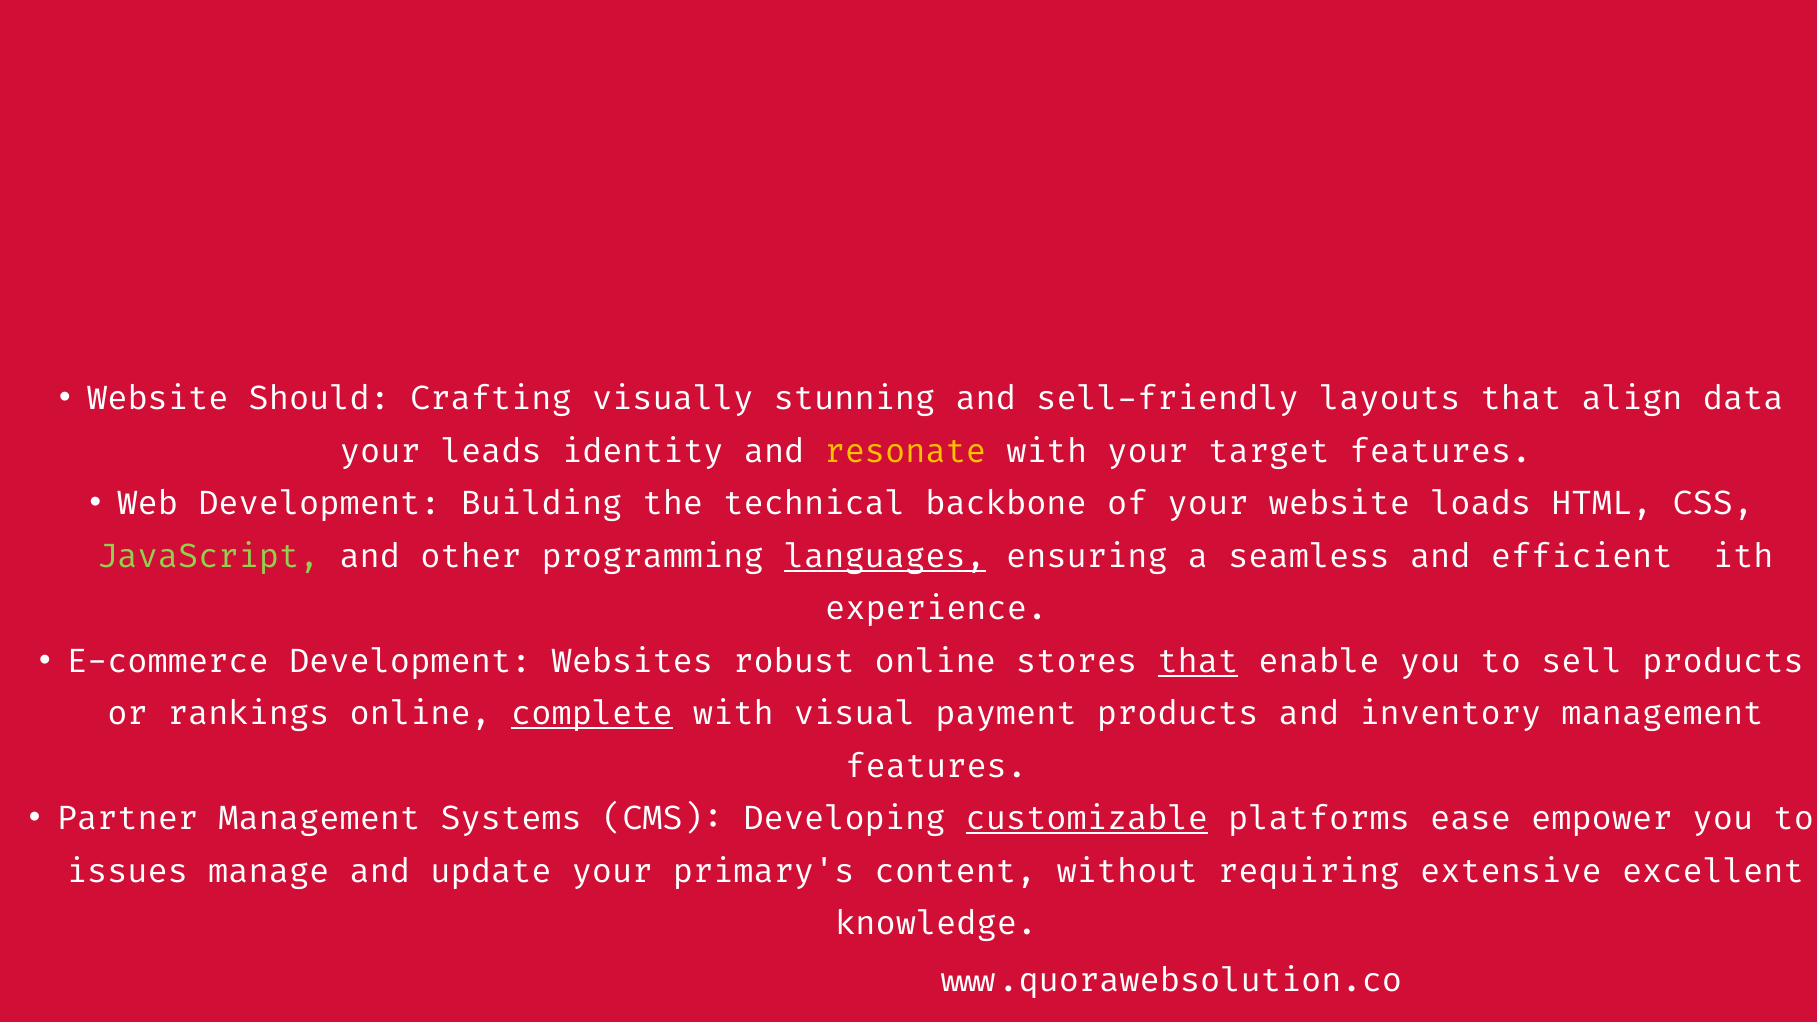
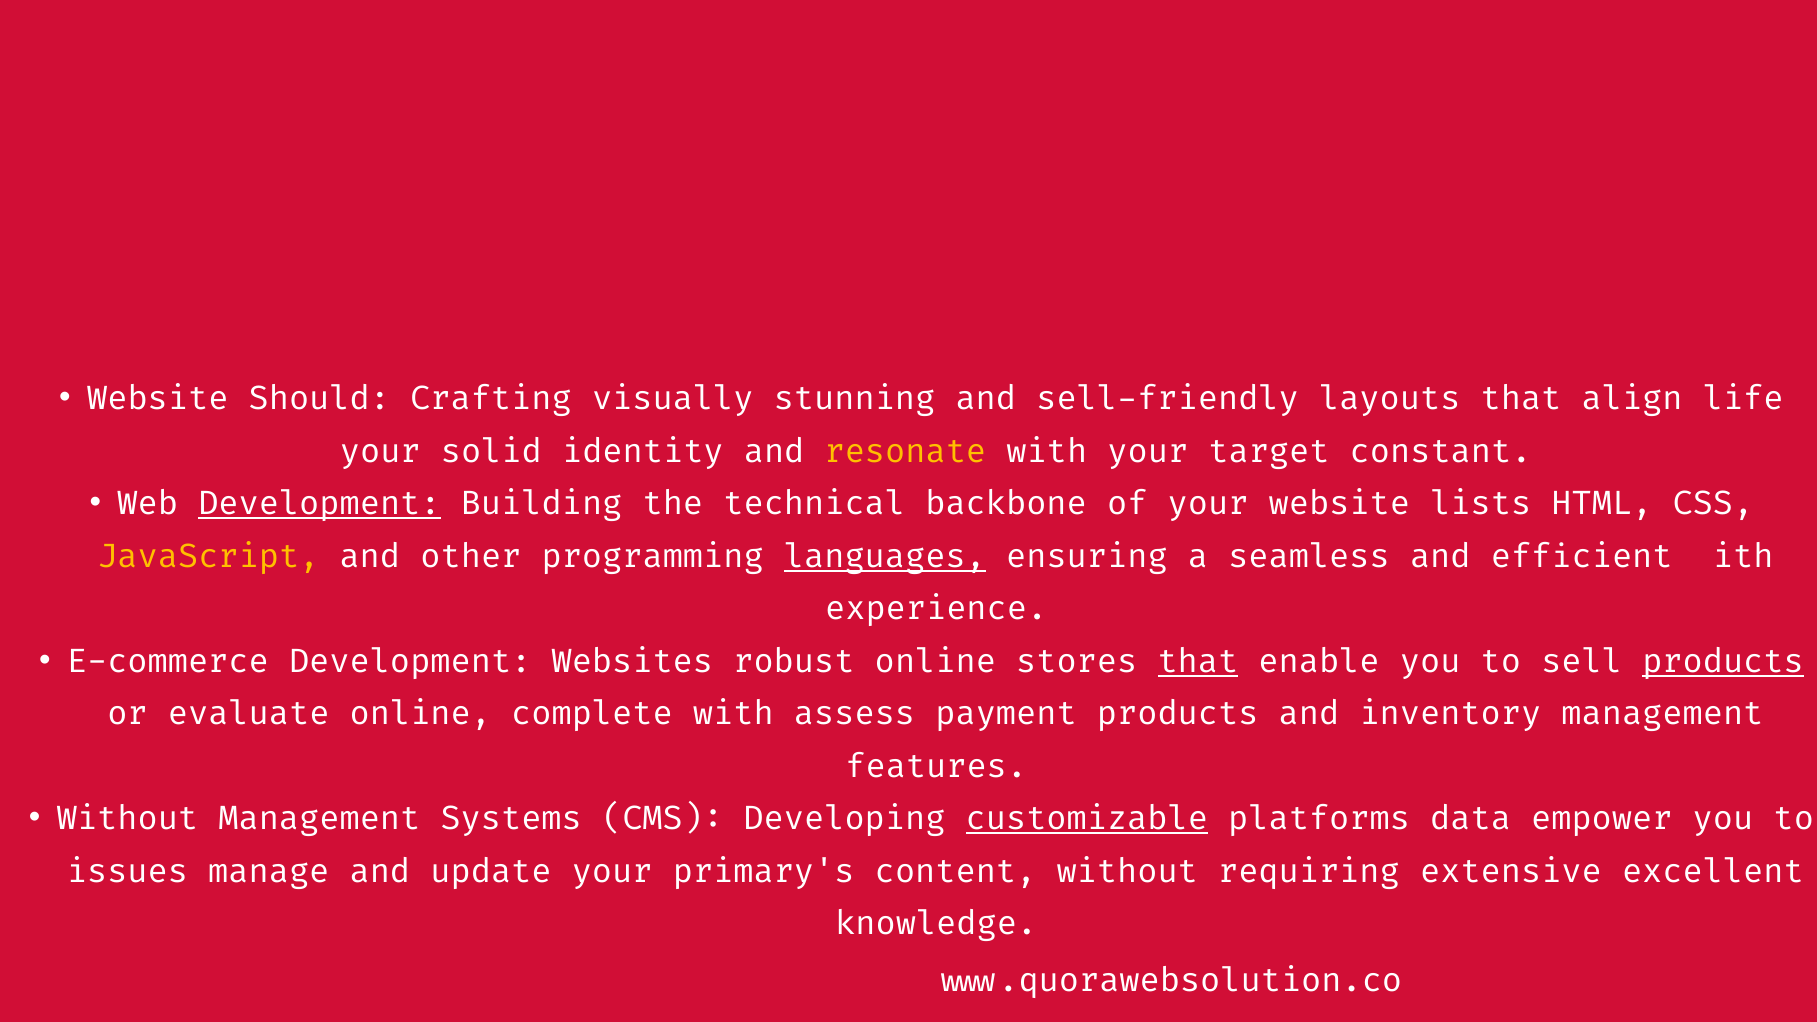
data: data -> life (1743, 399)
leads: leads -> solid (491, 451)
target features: features -> constant (1441, 451)
Development underline: none -> present (319, 504)
loads: loads -> lists (1481, 504)
JavaScript colour: light green -> yellow (208, 556)
products underline: none -> present (1723, 661)
rankings: rankings -> evaluate (249, 714)
complete underline: present -> none (592, 714)
visual: visual -> assess (855, 714)
Partner: Partner -> Without (127, 819)
ease: ease -> data (1471, 819)
